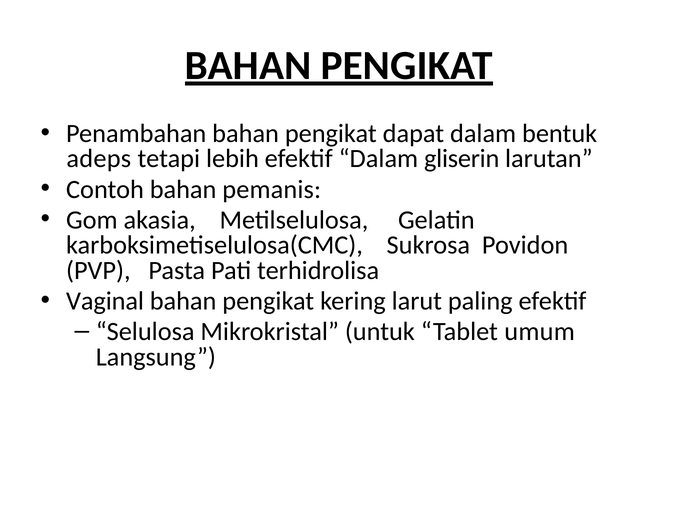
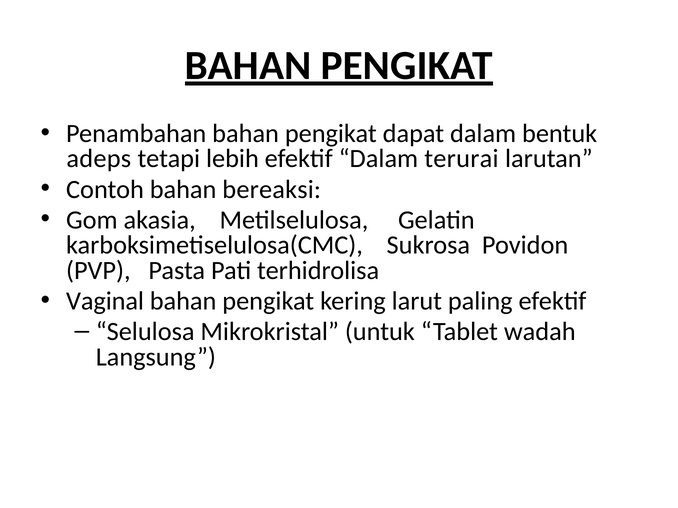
gliserin: gliserin -> terurai (461, 159)
pemanis: pemanis -> bereaksi (272, 190)
umum: umum -> wadah (540, 332)
